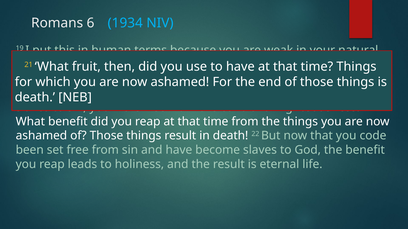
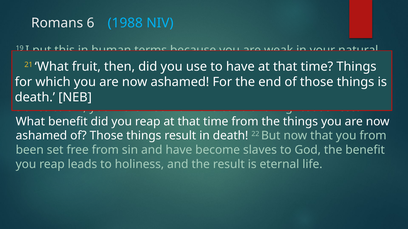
1934: 1934 -> 1988 (125, 23)
you code: code -> from (373, 136)
